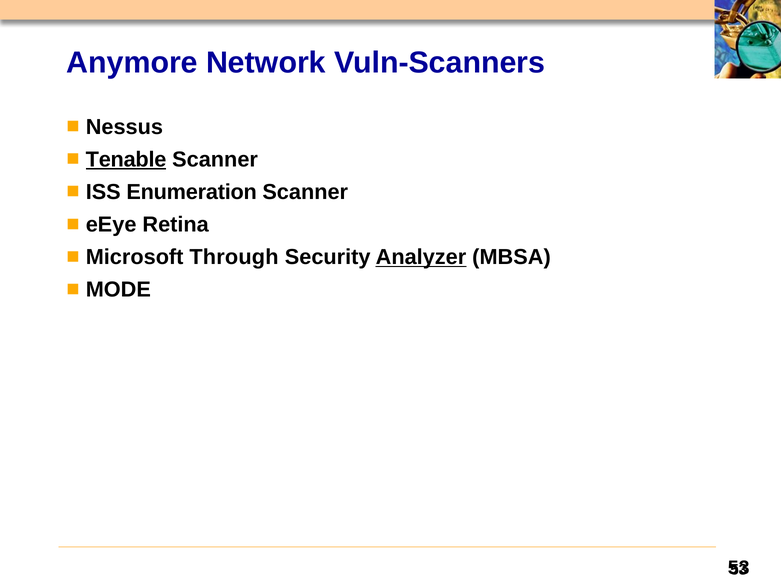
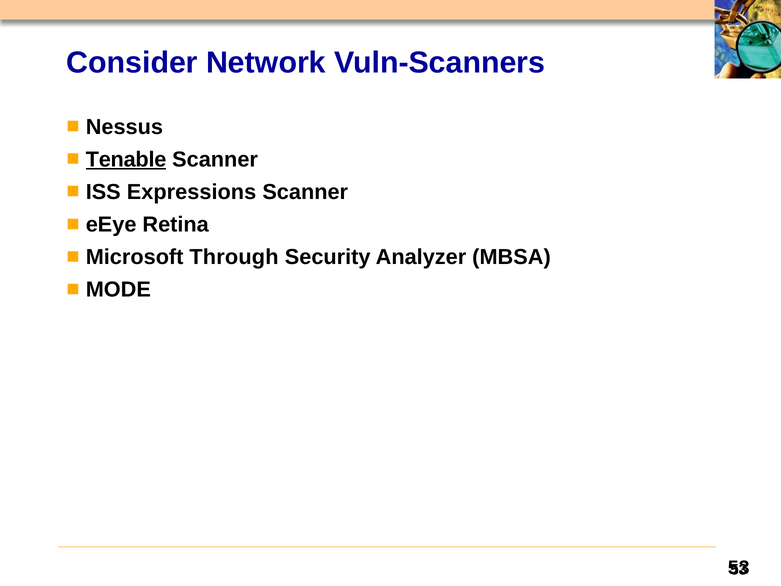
Anymore: Anymore -> Consider (132, 63)
Enumeration: Enumeration -> Expressions (192, 192)
Analyzer underline: present -> none (421, 257)
